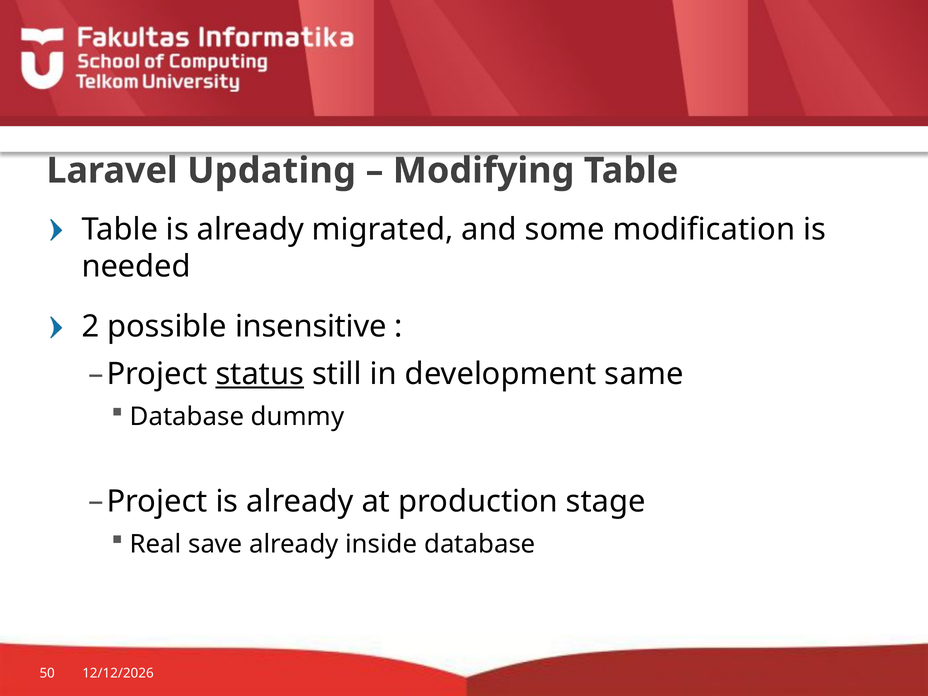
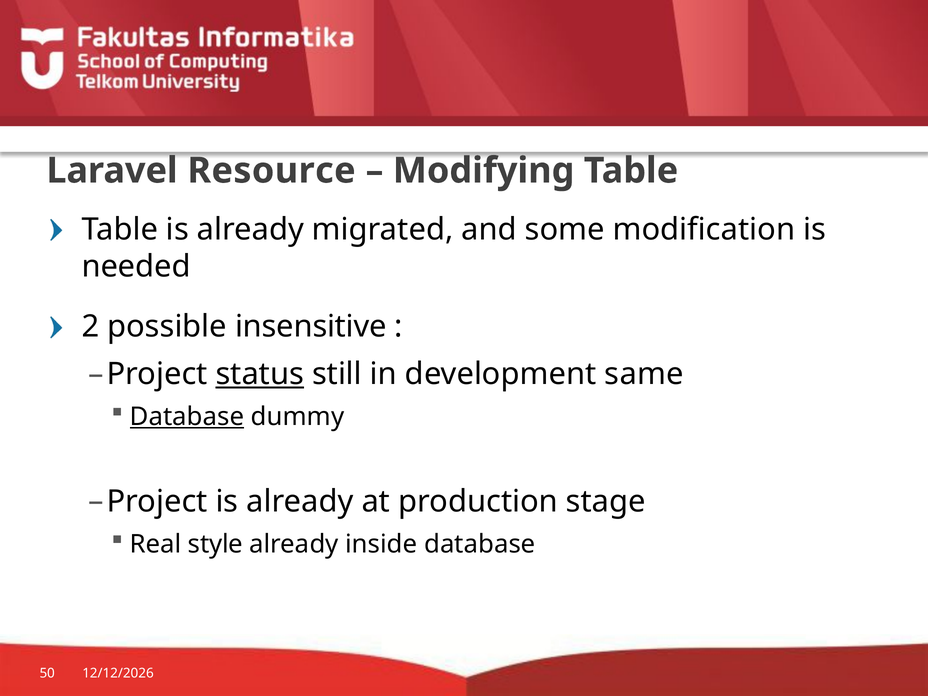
Updating: Updating -> Resource (271, 171)
Database underline: none -> present (187, 417)
save: save -> style (215, 544)
